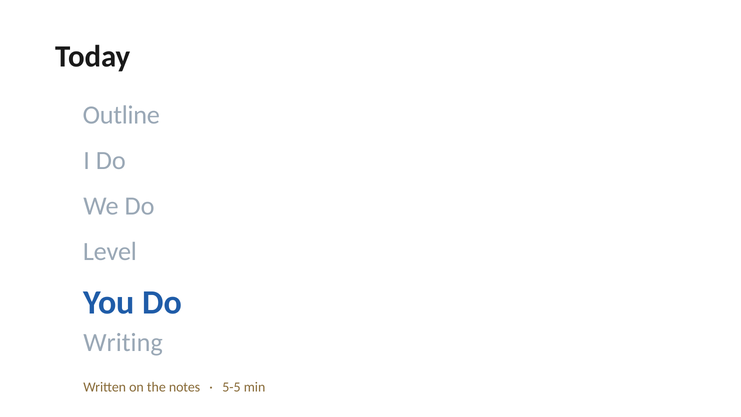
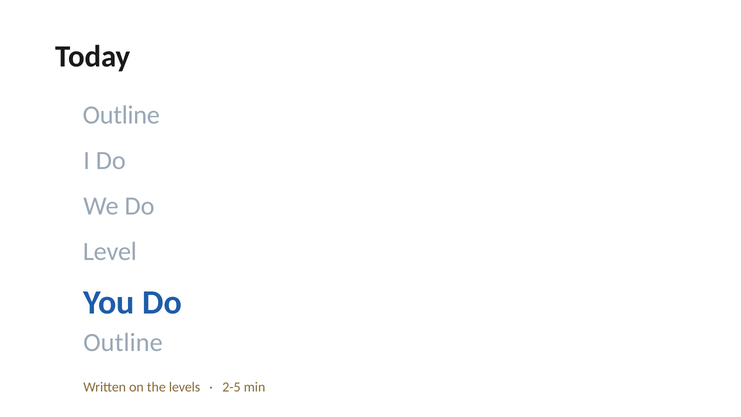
Writing: Writing -> Outline (123, 343)
notes: notes -> levels (185, 387)
5-5: 5-5 -> 2-5 (231, 387)
